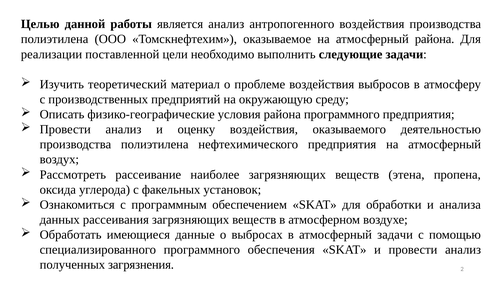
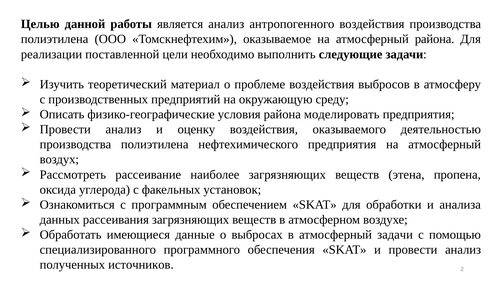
района программного: программного -> моделировать (342, 115)
загрязнения: загрязнения -> источников (141, 265)
